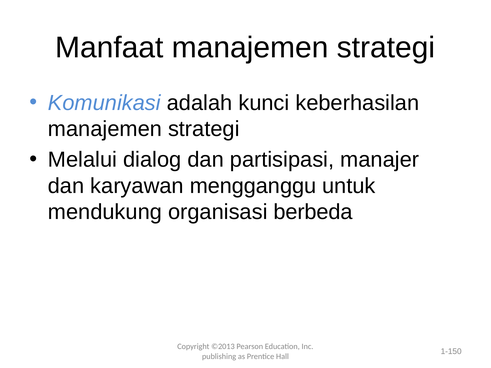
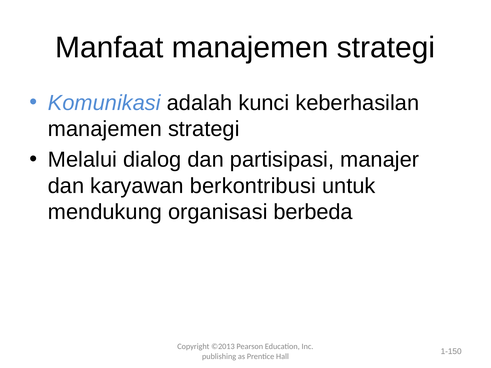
mengganggu: mengganggu -> berkontribusi (253, 186)
